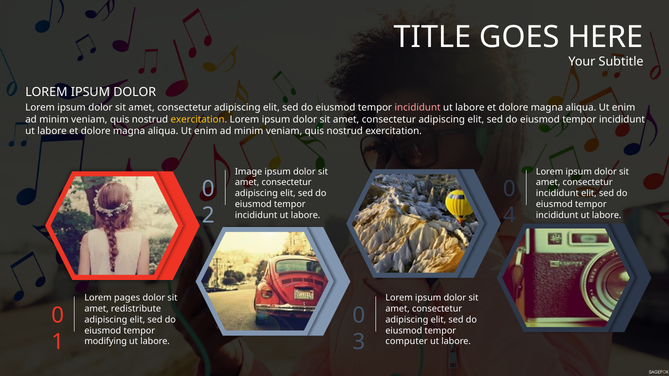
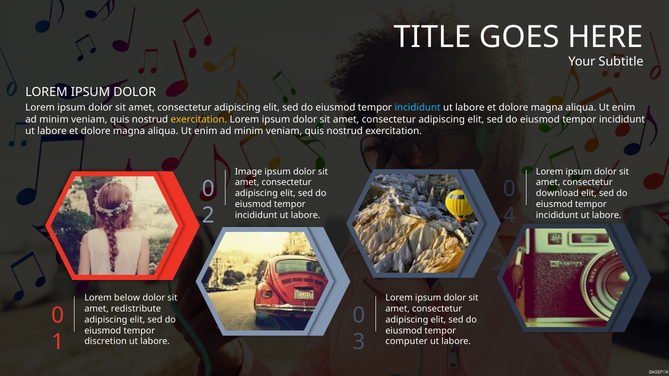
incididunt colour: pink -> light blue (418, 108)
incididunt: incididunt -> download (557, 193)
pages: pages -> below (127, 298)
modifying: modifying -> discretion (106, 342)
